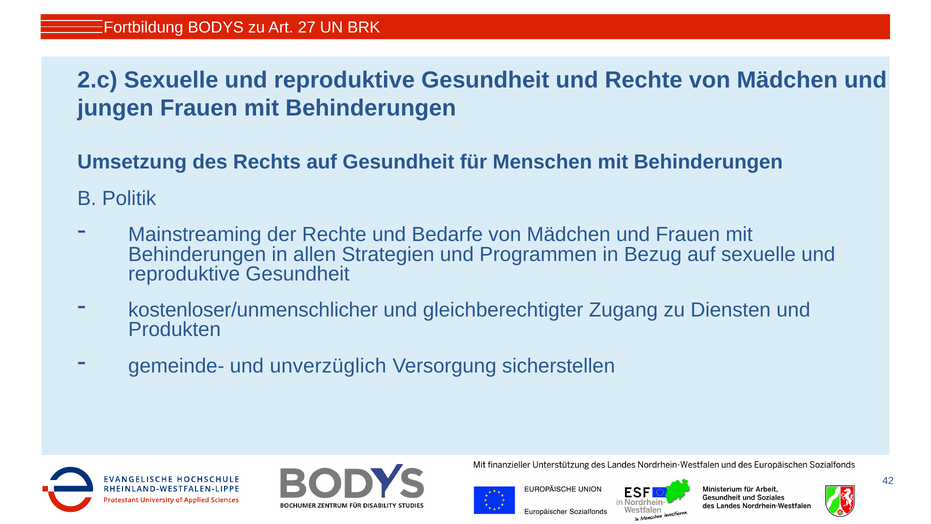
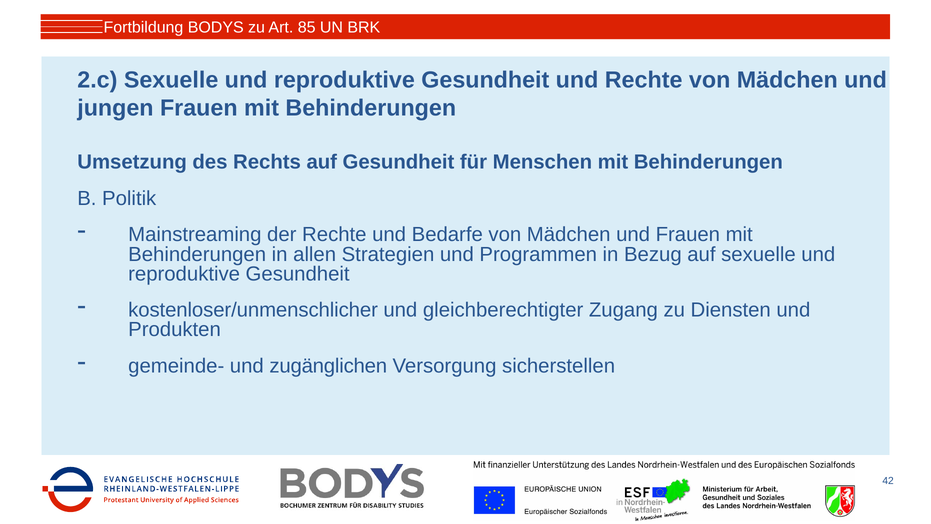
27: 27 -> 85 (307, 27)
unverzüglich: unverzüglich -> zugänglichen (328, 366)
